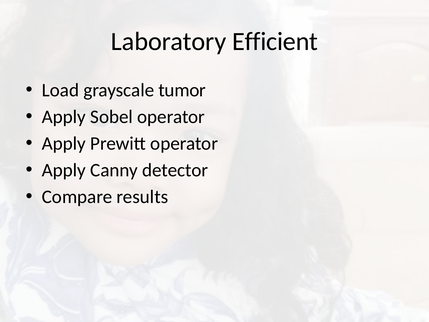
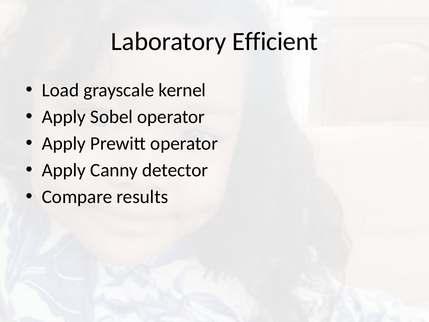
tumor: tumor -> kernel (182, 90)
